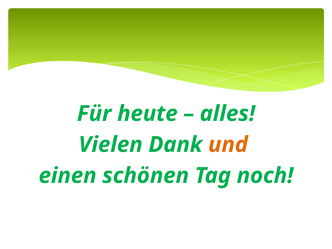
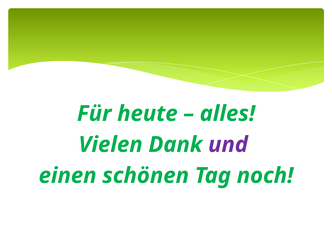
und colour: orange -> purple (228, 145)
